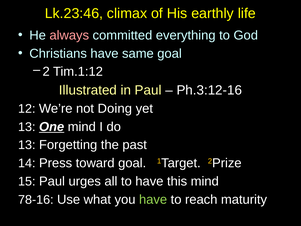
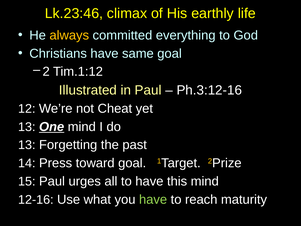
always colour: pink -> yellow (69, 35)
Doing: Doing -> Cheat (115, 108)
78-16: 78-16 -> 12-16 (36, 199)
